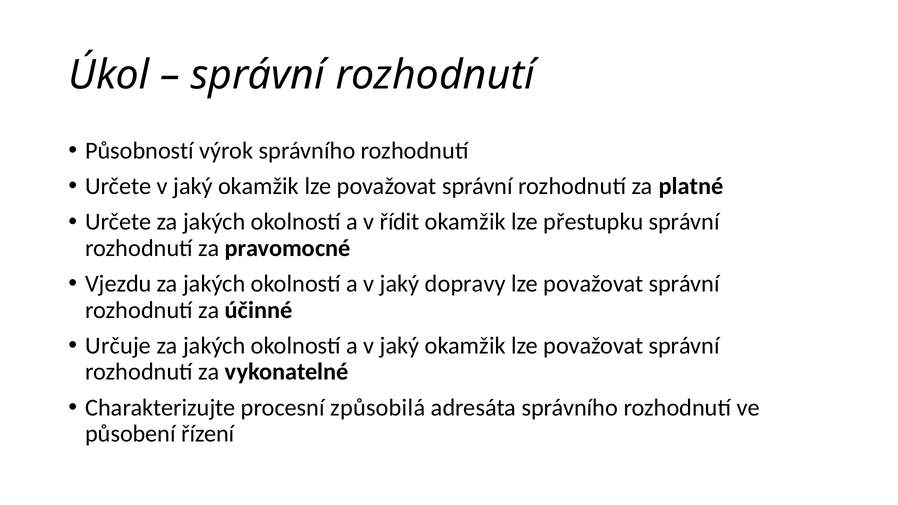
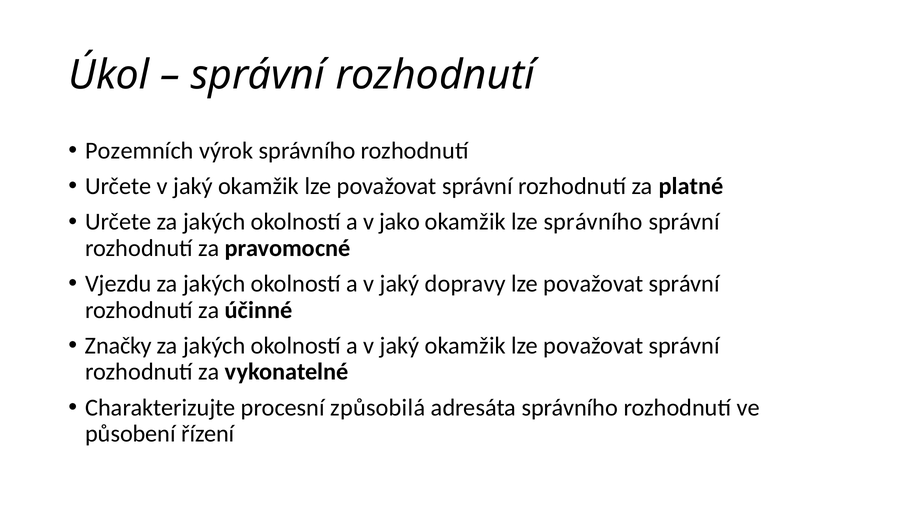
Působností: Působností -> Pozemních (140, 151)
řídit: řídit -> jako (400, 222)
lze přestupku: přestupku -> správního (593, 222)
Určuje: Určuje -> Značky (118, 346)
